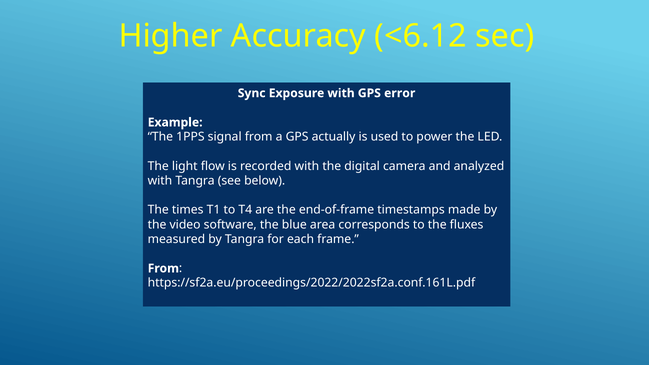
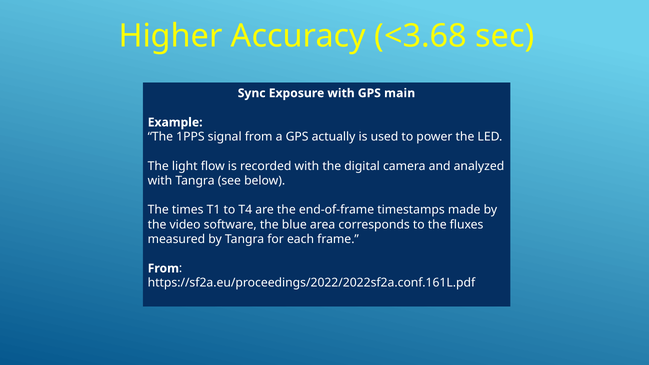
<6.12: <6.12 -> <3.68 (421, 36)
error: error -> main (400, 93)
